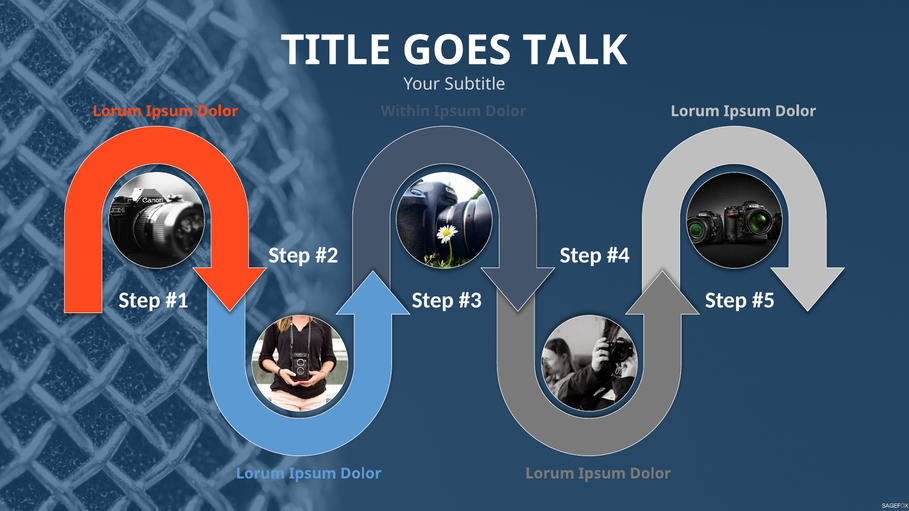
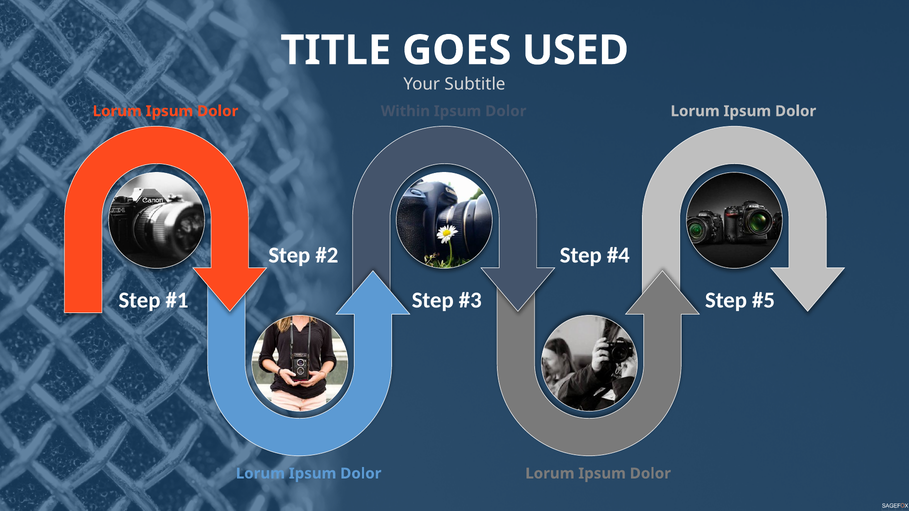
TALK: TALK -> USED (575, 50)
